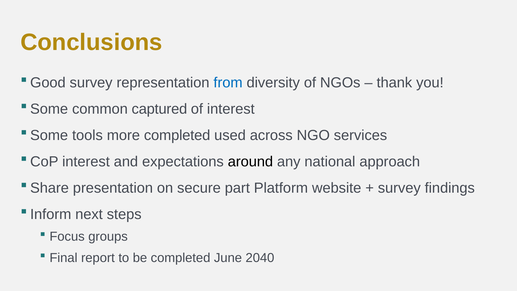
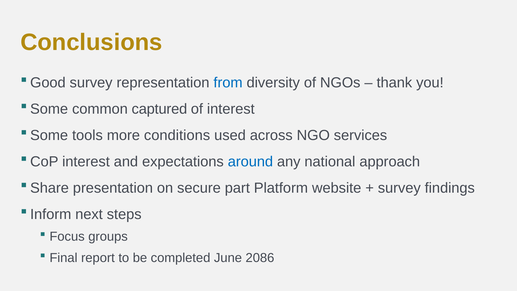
more completed: completed -> conditions (177, 135)
around colour: black -> blue (250, 162)
2040: 2040 -> 2086 (260, 258)
